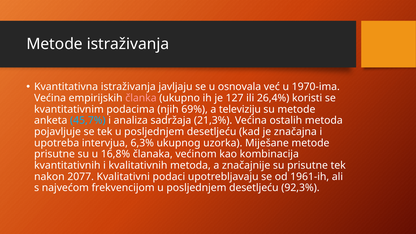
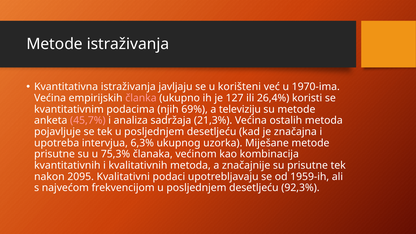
osnovala: osnovala -> korišteni (239, 87)
45,7% colour: light blue -> pink (88, 121)
16,8%: 16,8% -> 75,3% (115, 154)
2077: 2077 -> 2095 (81, 177)
1961-ih: 1961-ih -> 1959-ih (310, 177)
